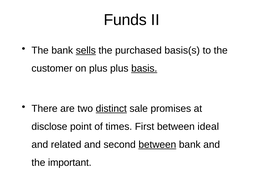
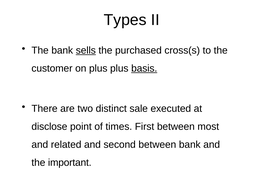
Funds: Funds -> Types (125, 20)
basis(s: basis(s -> cross(s (182, 50)
distinct underline: present -> none (111, 108)
promises: promises -> executed (171, 108)
ideal: ideal -> most (208, 126)
between underline: present -> none (157, 144)
